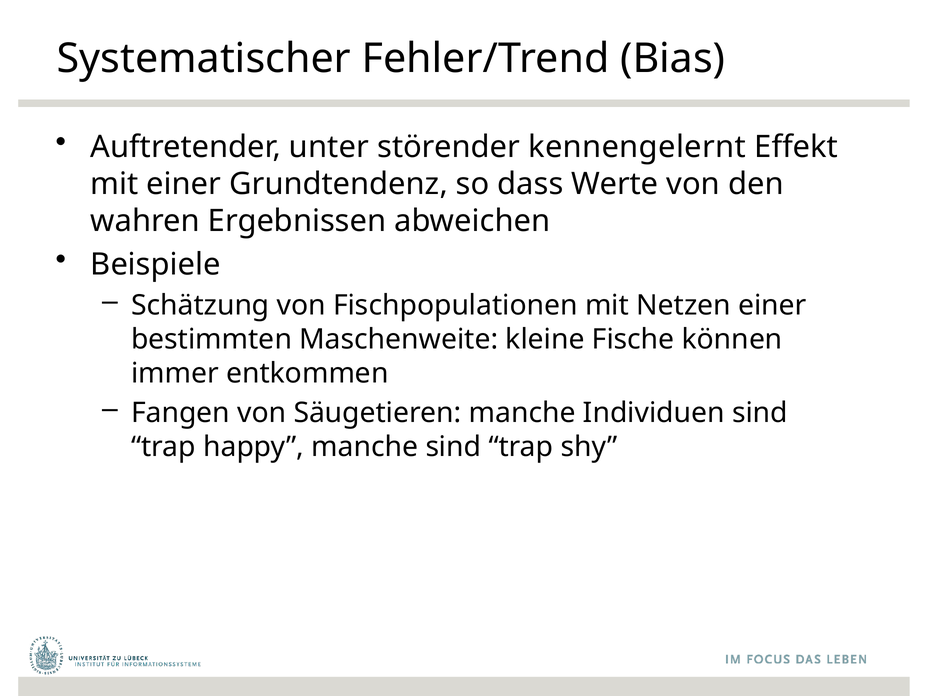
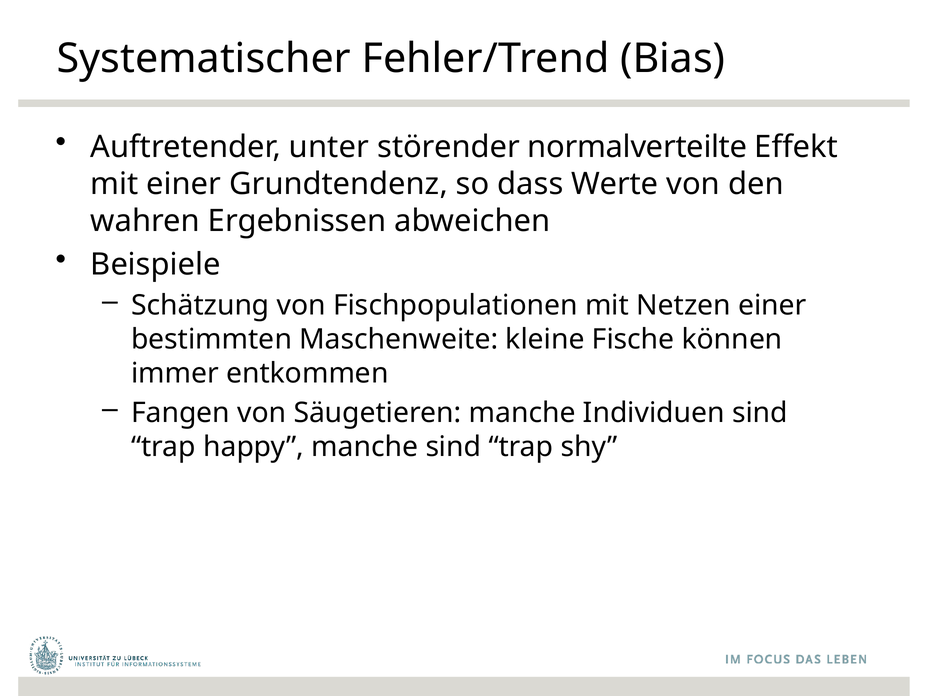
kennengelernt: kennengelernt -> normalverteilte (637, 147)
